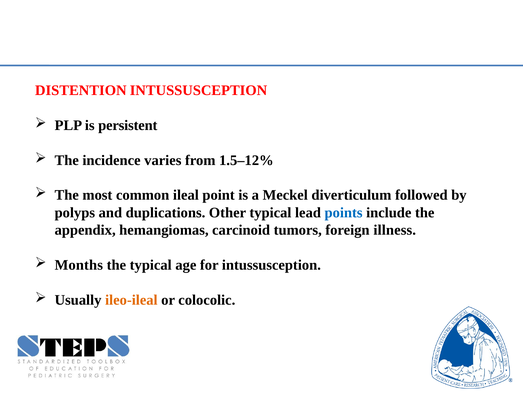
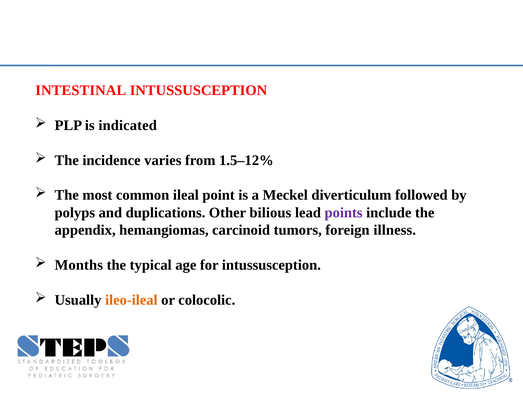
DISTENTION: DISTENTION -> INTESTINAL (81, 90)
persistent: persistent -> indicated (128, 125)
Other typical: typical -> bilious (270, 212)
points colour: blue -> purple (344, 212)
